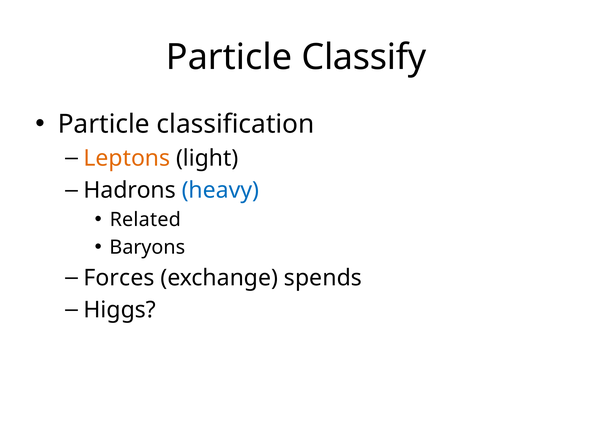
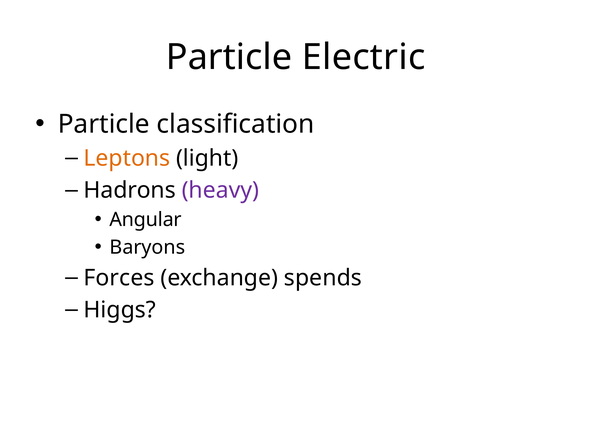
Classify: Classify -> Electric (364, 57)
heavy colour: blue -> purple (220, 190)
Related: Related -> Angular (146, 220)
